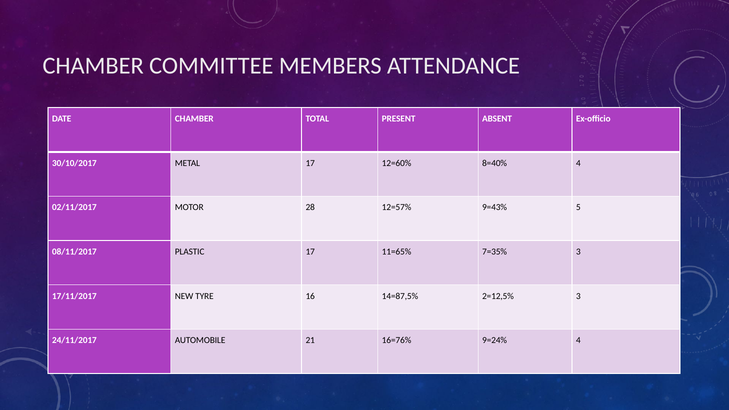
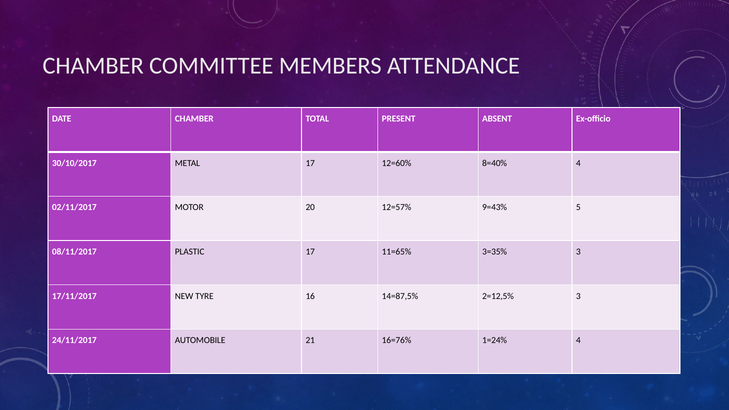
28: 28 -> 20 (310, 207)
7=35%: 7=35% -> 3=35% (495, 252)
9=24%: 9=24% -> 1=24% (495, 340)
